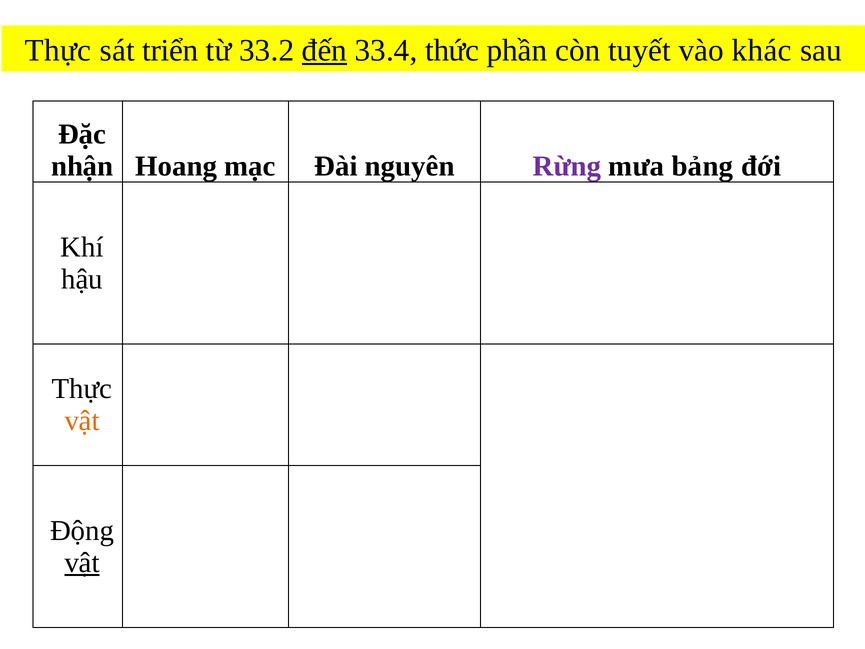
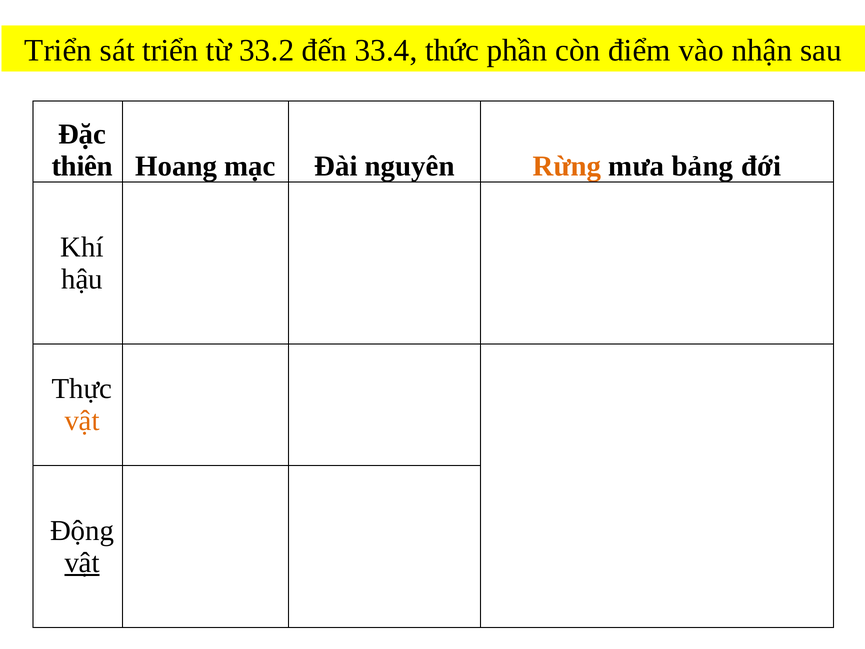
Thực: Thực -> Triển (58, 51)
đến underline: present -> none (324, 51)
tuyết: tuyết -> điểm (640, 51)
khác: khác -> nhận (762, 51)
nhận: nhận -> thiên (82, 166)
Rừng colour: purple -> orange (567, 166)
